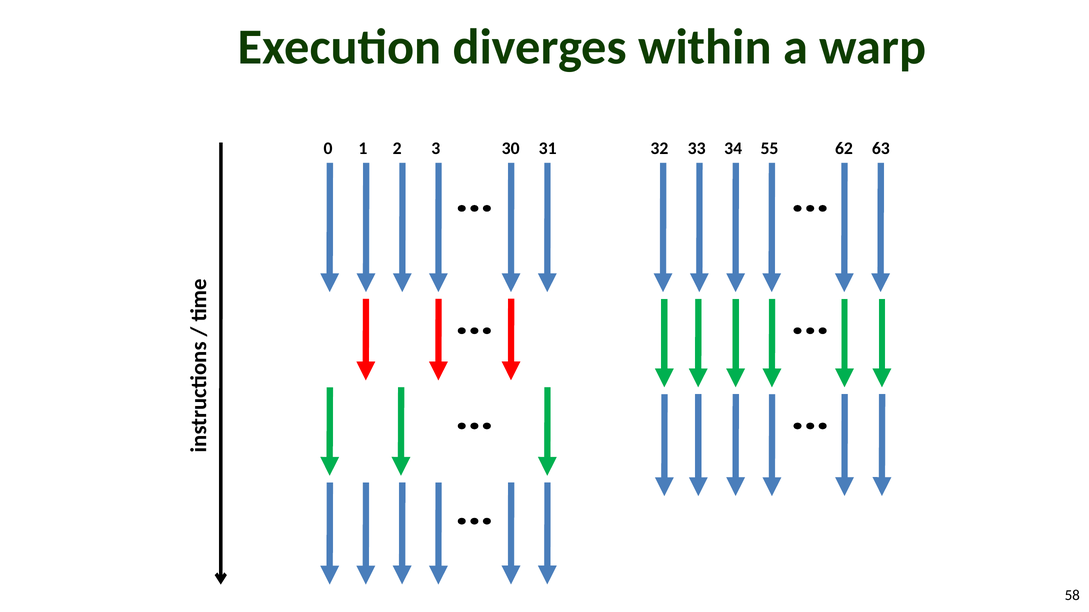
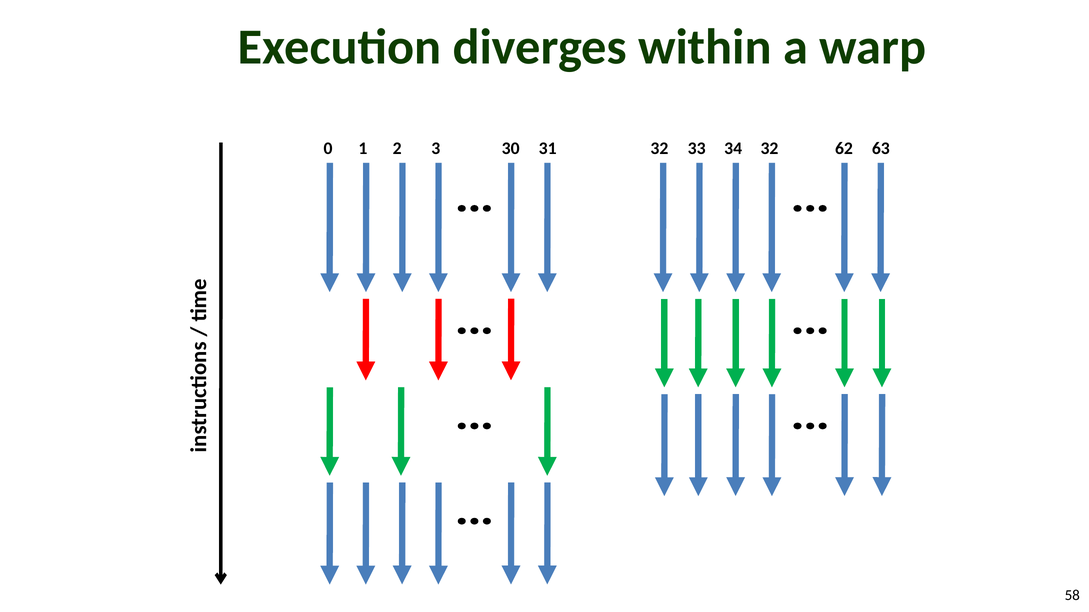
0 55: 55 -> 32 (769, 149)
